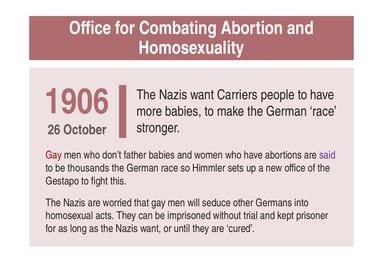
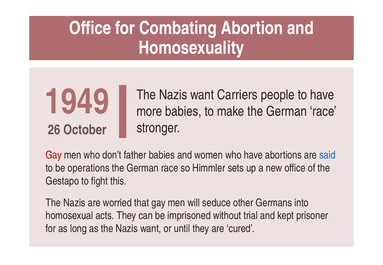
1906: 1906 -> 1949 (77, 102)
said colour: purple -> blue (327, 155)
thousands: thousands -> operations (89, 168)
